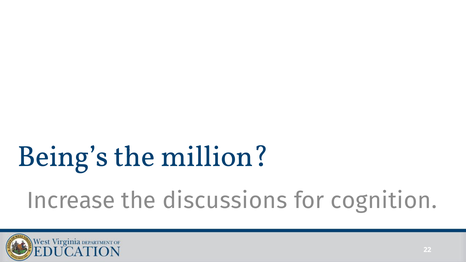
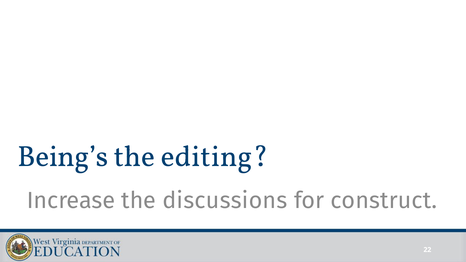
million: million -> editing (215, 157)
cognition: cognition -> construct (384, 201)
